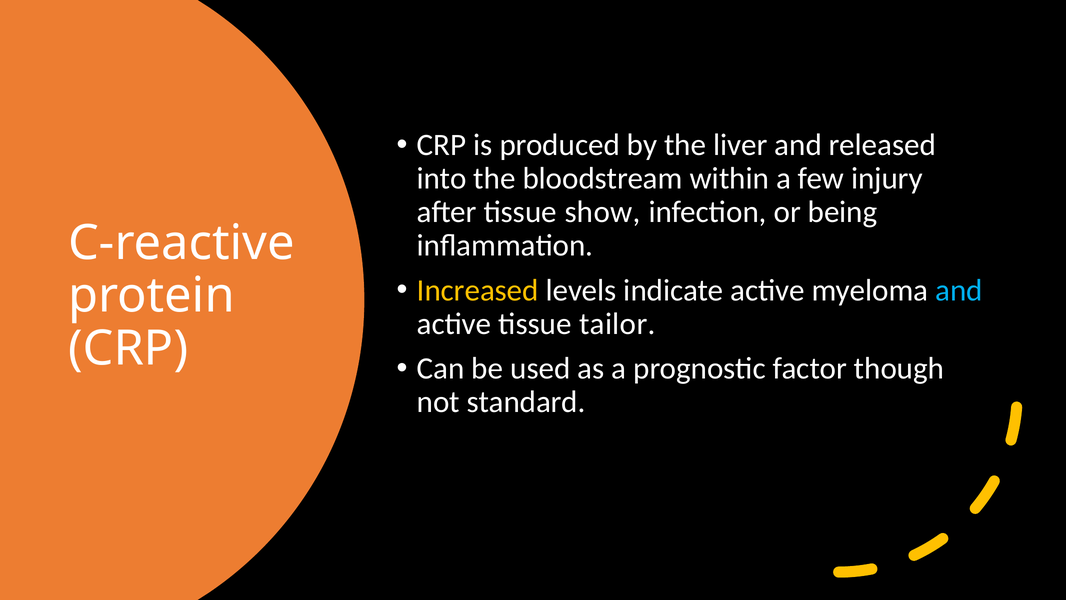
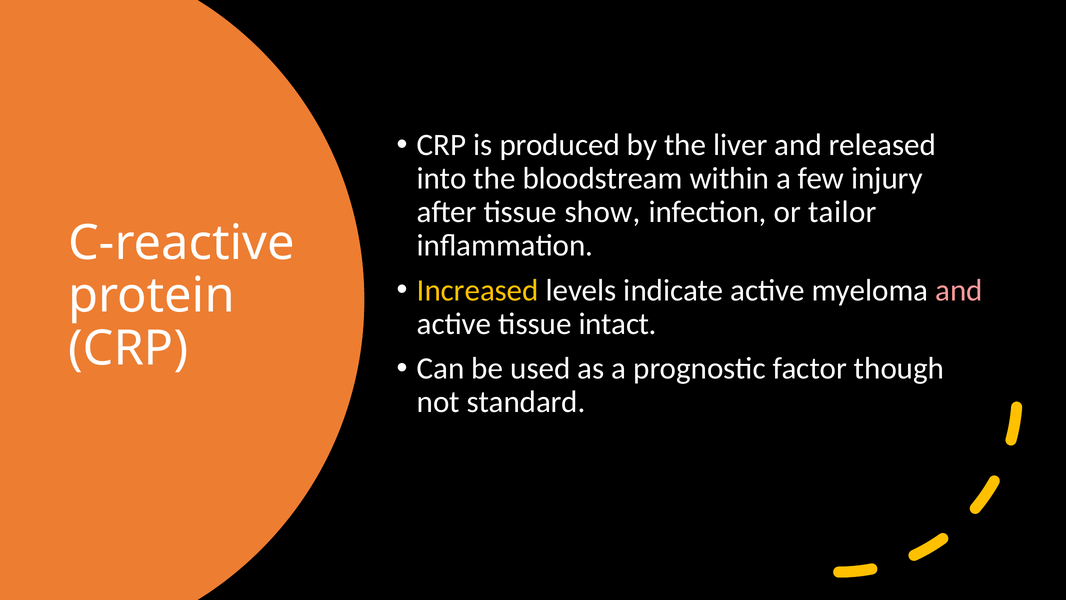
being: being -> tailor (842, 212)
and colour: light blue -> pink (959, 290)
tailor: tailor -> intact (618, 324)
